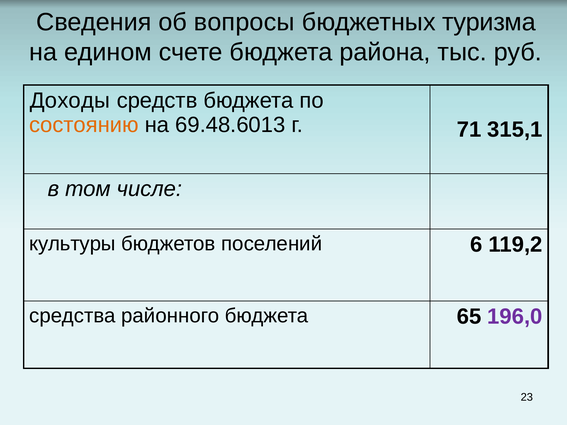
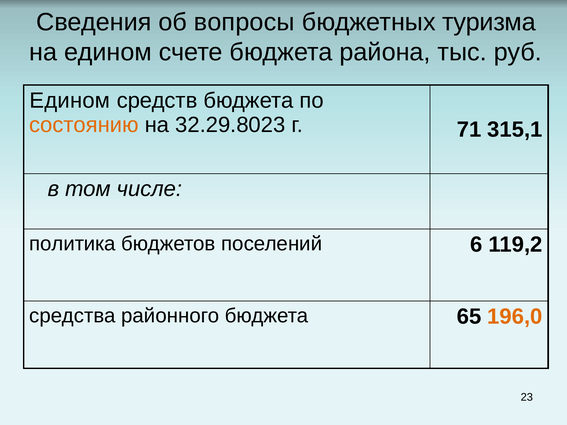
Доходы: Доходы -> Едином (70, 101)
69.48.6013: 69.48.6013 -> 32.29.8023 (230, 125)
культуры: культуры -> политика (72, 244)
196,0 colour: purple -> orange (515, 317)
